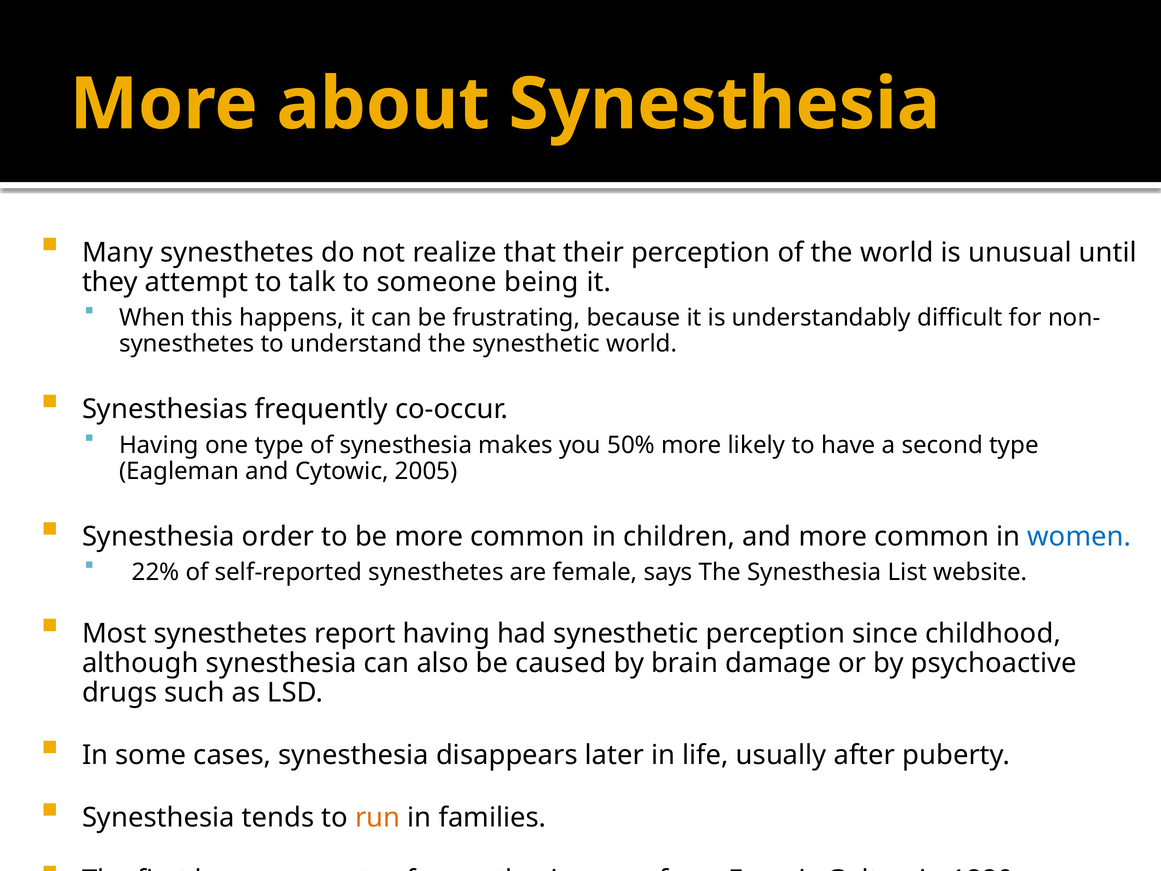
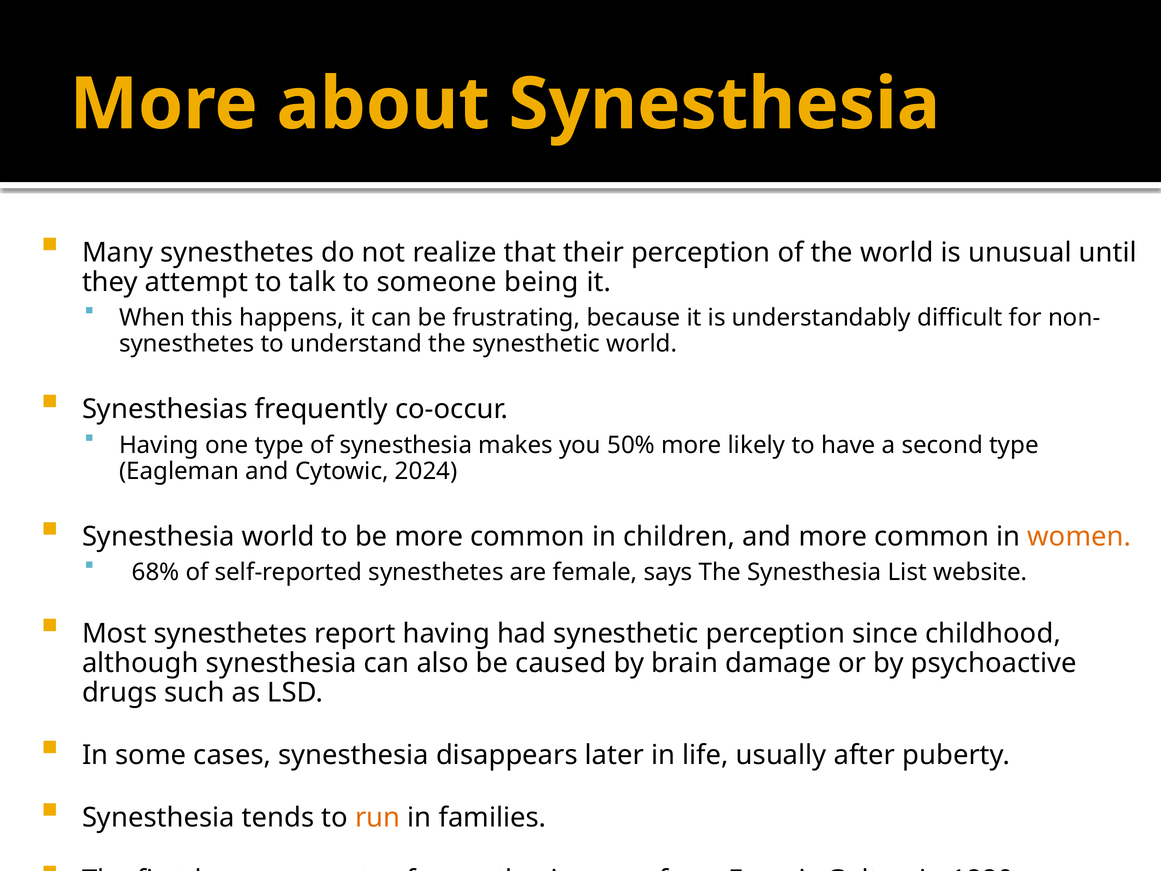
2005: 2005 -> 2024 (426, 471)
Synesthesia order: order -> world (278, 537)
women colour: blue -> orange (1079, 537)
22%: 22% -> 68% (156, 572)
